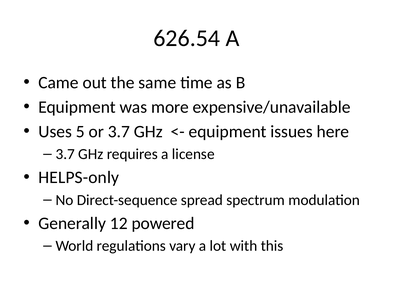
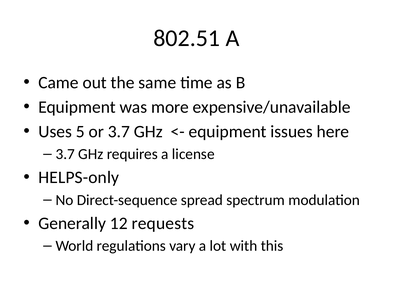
626.54: 626.54 -> 802.51 (187, 38)
powered: powered -> requests (163, 223)
